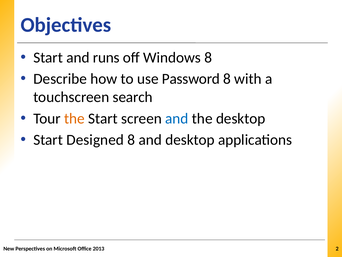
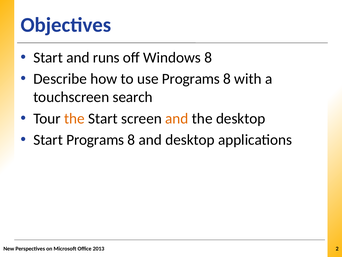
use Password: Password -> Programs (191, 79)
and colour: blue -> orange (177, 118)
Start Designed: Designed -> Programs (95, 140)
